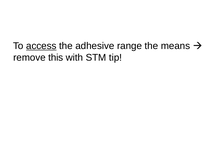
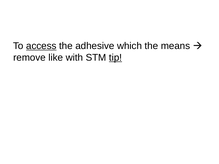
range: range -> which (129, 46)
this: this -> like (56, 58)
tip underline: none -> present (115, 58)
